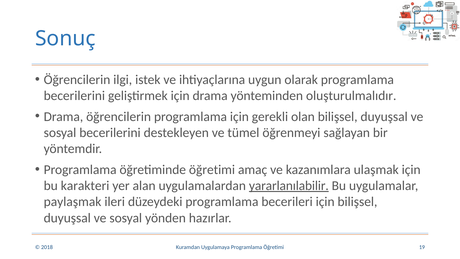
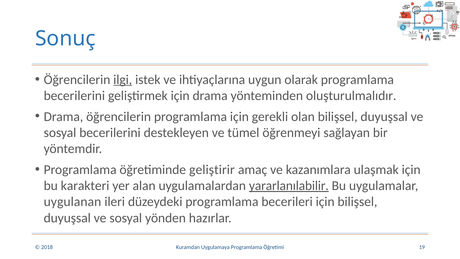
ilgi underline: none -> present (123, 80)
öğretiminde öğretimi: öğretimi -> geliştirir (212, 169)
paylaşmak: paylaşmak -> uygulanan (72, 202)
